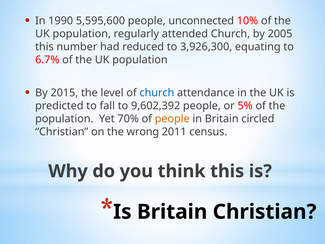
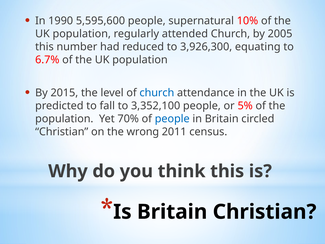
unconnected: unconnected -> supernatural (201, 21)
9,602,392: 9,602,392 -> 3,352,100 (156, 106)
people colour: orange -> blue (172, 119)
